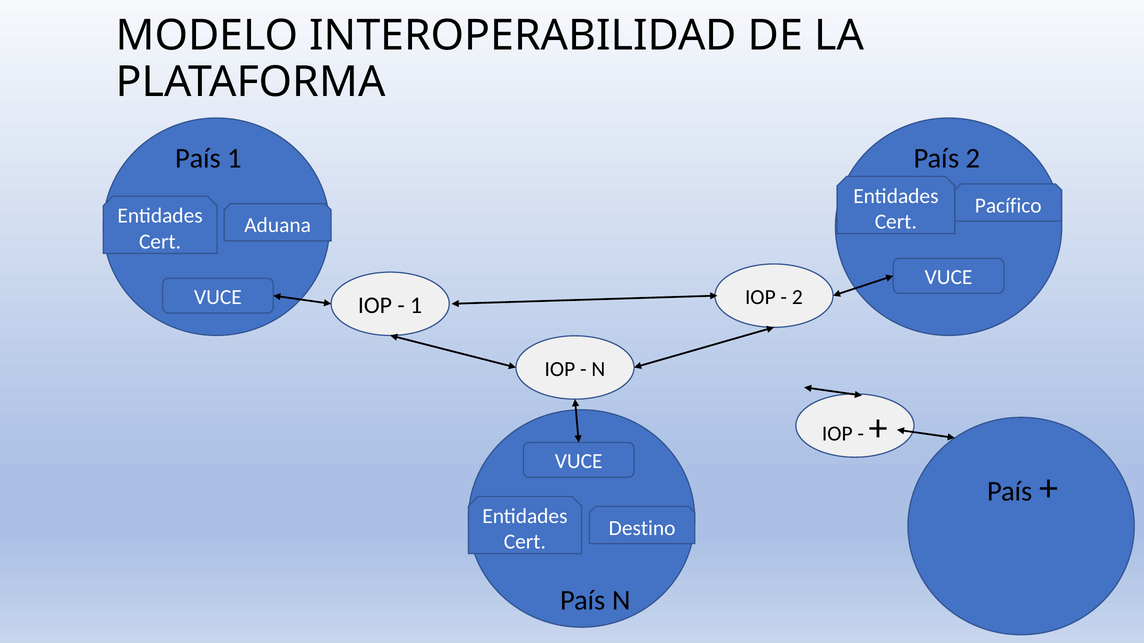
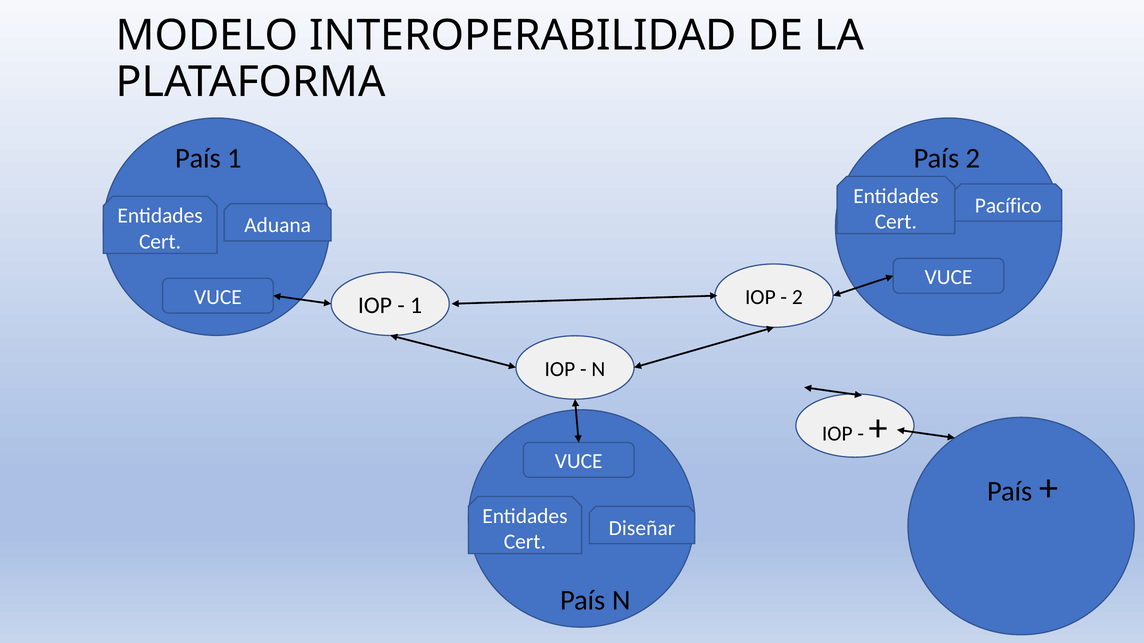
Destino: Destino -> Diseñar (642, 528)
